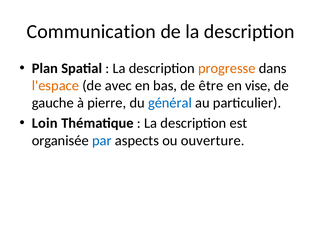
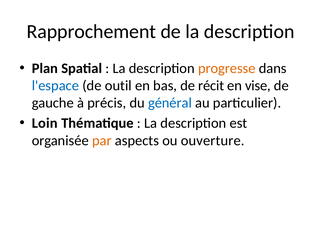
Communication: Communication -> Rapprochement (91, 32)
l'espace colour: orange -> blue (55, 86)
avec: avec -> outil (118, 86)
être: être -> récit (211, 86)
pierre: pierre -> précis (107, 103)
par colour: blue -> orange (102, 141)
